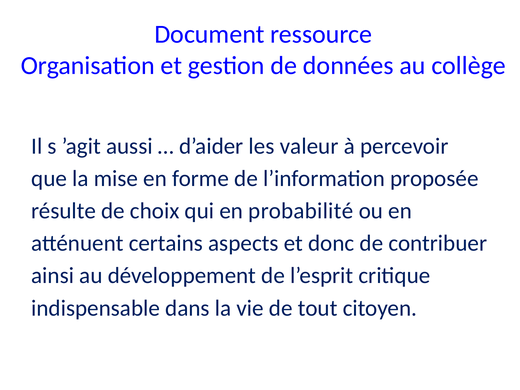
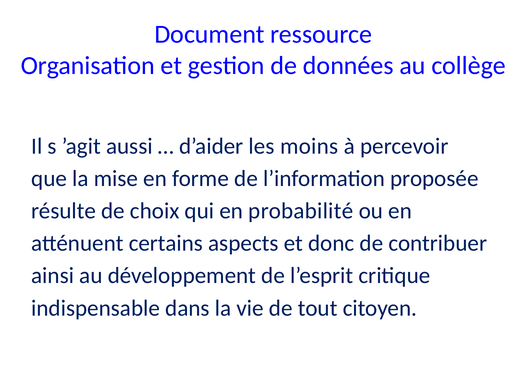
valeur: valeur -> moins (309, 146)
